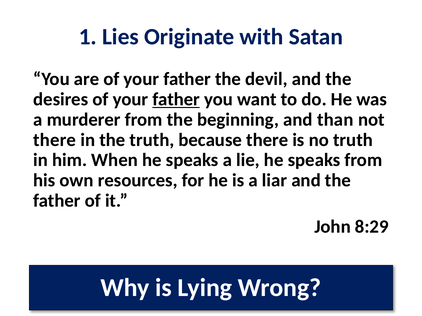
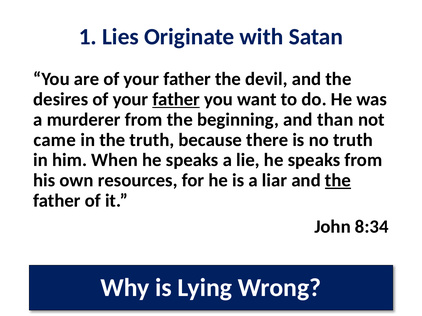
there: there -> came (55, 140)
the underline: none -> present (338, 181)
8:29: 8:29 -> 8:34 (372, 227)
